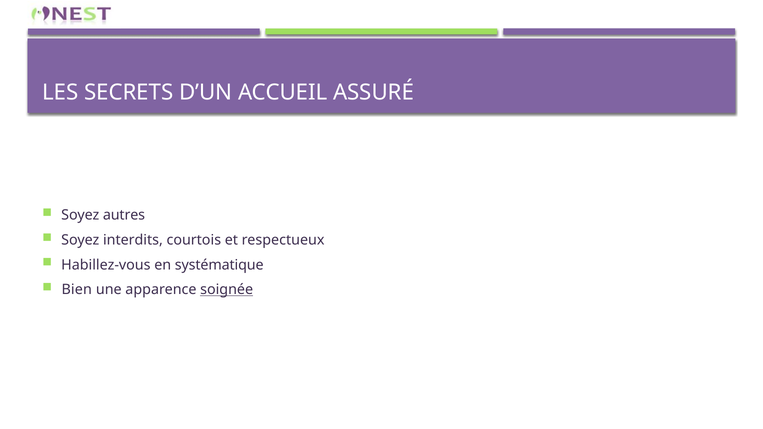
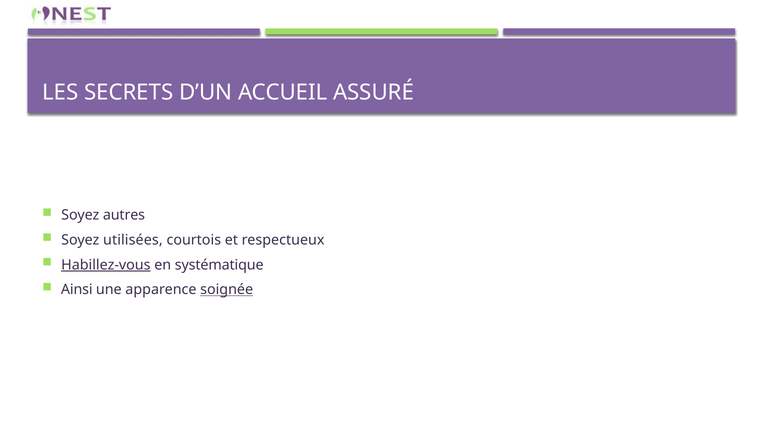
interdits: interdits -> utilisées (133, 240)
Habillez-vous underline: none -> present (106, 265)
Bien: Bien -> Ainsi (77, 290)
